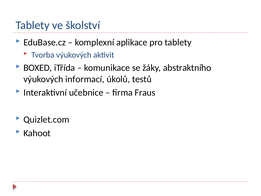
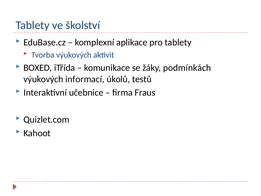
abstraktního: abstraktního -> podmínkách (187, 68)
